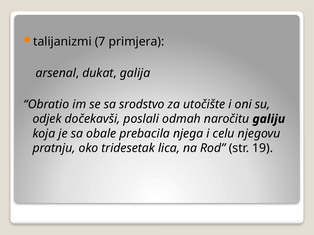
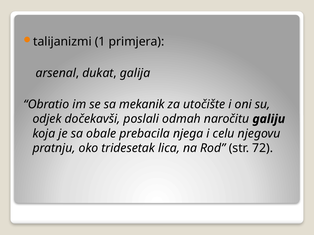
7: 7 -> 1 (100, 42)
srodstvo: srodstvo -> mekanik (142, 105)
19: 19 -> 72 (263, 148)
